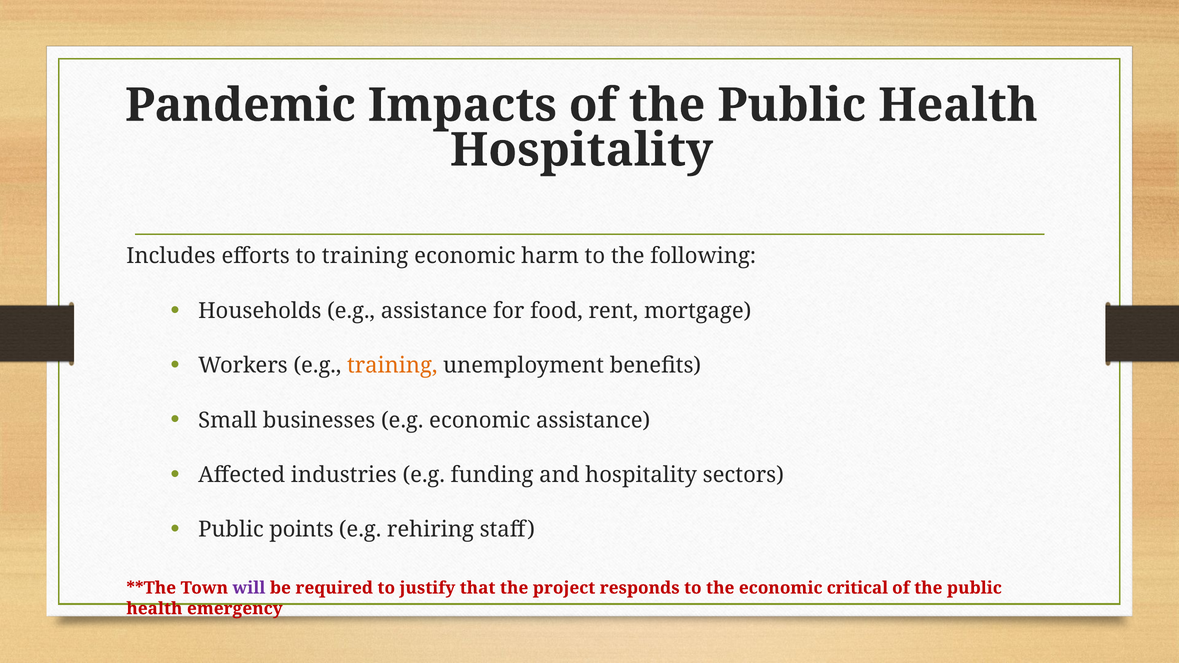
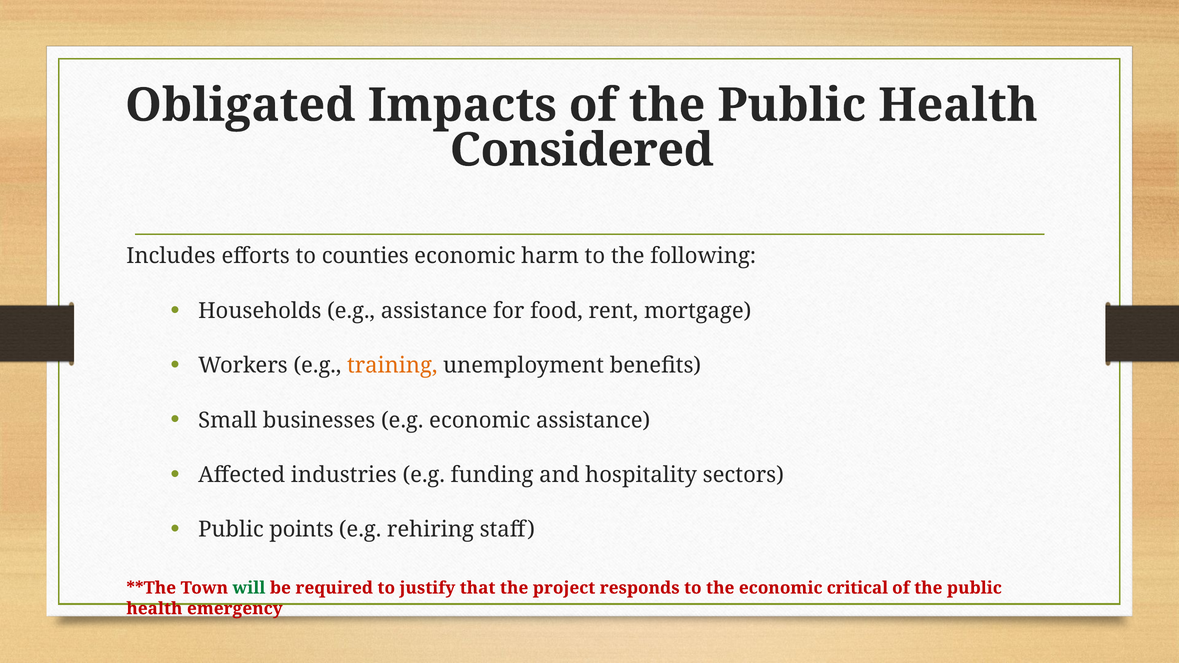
Pandemic: Pandemic -> Obligated (240, 105)
Hospitality: Hospitality -> Considered (582, 150)
to training: training -> counties (365, 256)
will colour: purple -> green (249, 588)
